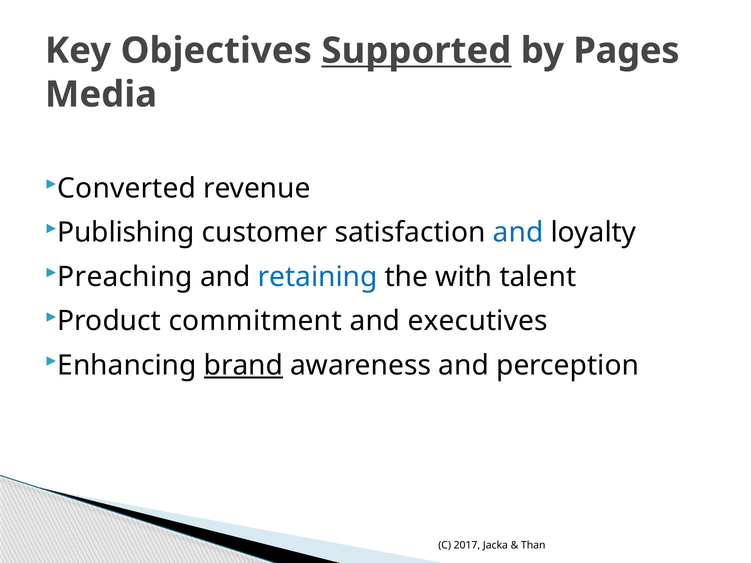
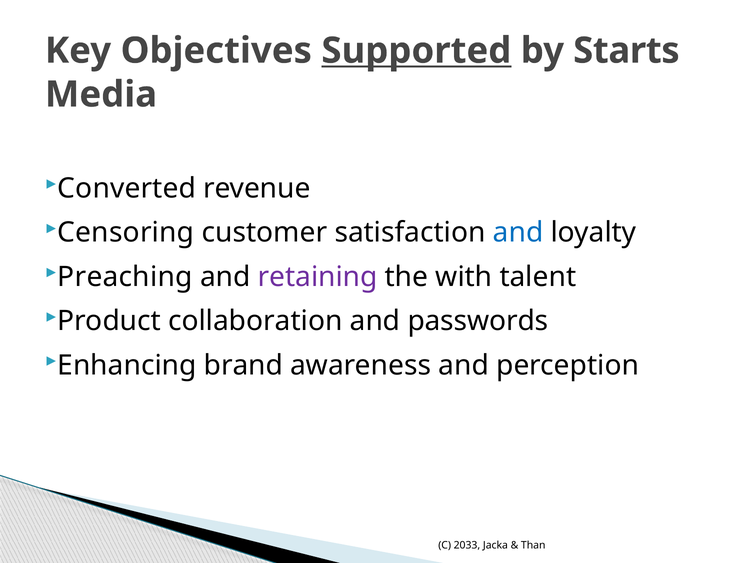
Pages: Pages -> Starts (626, 51)
Publishing: Publishing -> Censoring (126, 233)
retaining colour: blue -> purple (318, 277)
commitment: commitment -> collaboration (255, 321)
executives: executives -> passwords (478, 321)
brand underline: present -> none (243, 366)
2017: 2017 -> 2033 (467, 545)
